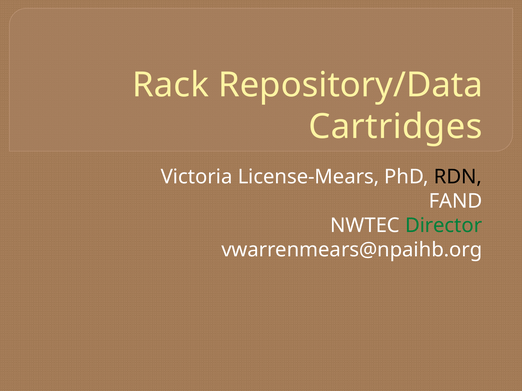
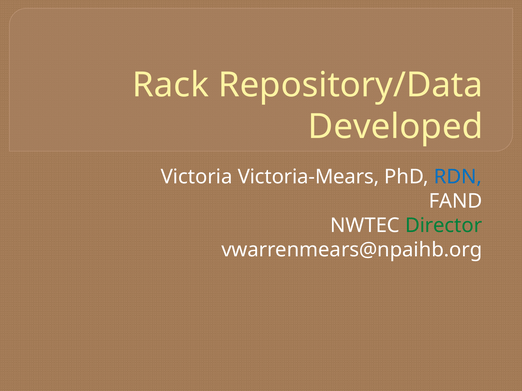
Cartridges: Cartridges -> Developed (396, 127)
License-Mears: License-Mears -> Victoria-Mears (308, 177)
RDN colour: black -> blue (458, 177)
